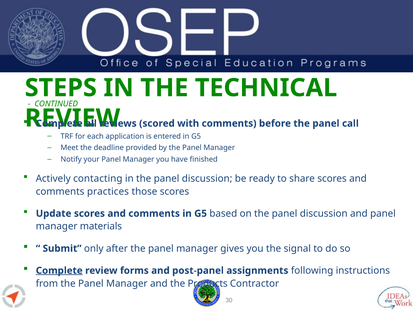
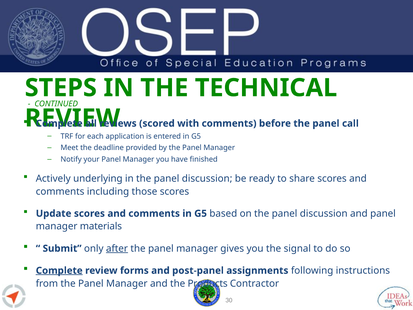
contacting: contacting -> underlying (98, 178)
practices: practices -> including (108, 191)
after underline: none -> present (117, 248)
